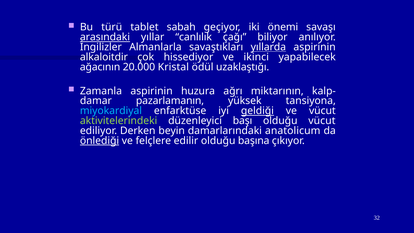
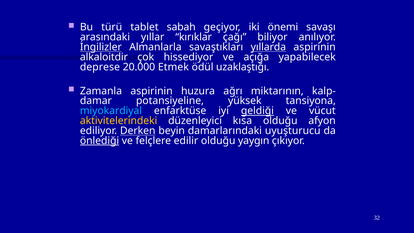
arasındaki underline: present -> none (105, 37)
canlılık: canlılık -> kırıklar (194, 37)
İngilizler underline: none -> present (101, 47)
ikinci: ikinci -> açığa (256, 57)
ağacının: ağacının -> deprese (100, 67)
Kristal: Kristal -> Etmek (173, 67)
pazarlamanın: pazarlamanın -> potansiyeline (170, 101)
aktivitelerindeki colour: light green -> yellow (119, 121)
başı: başı -> kısa (242, 121)
olduğu vücut: vücut -> afyon (322, 121)
Derken underline: none -> present (138, 131)
anatolicum: anatolicum -> uyuşturucu (293, 131)
başına: başına -> yaygın (254, 141)
